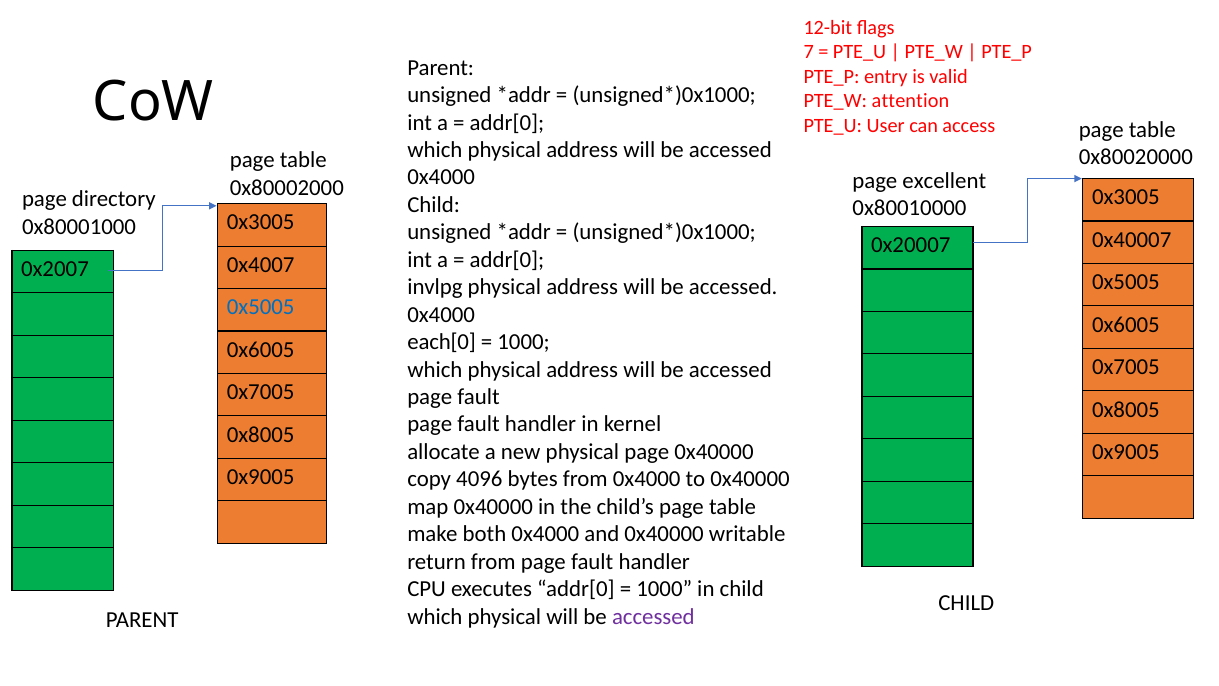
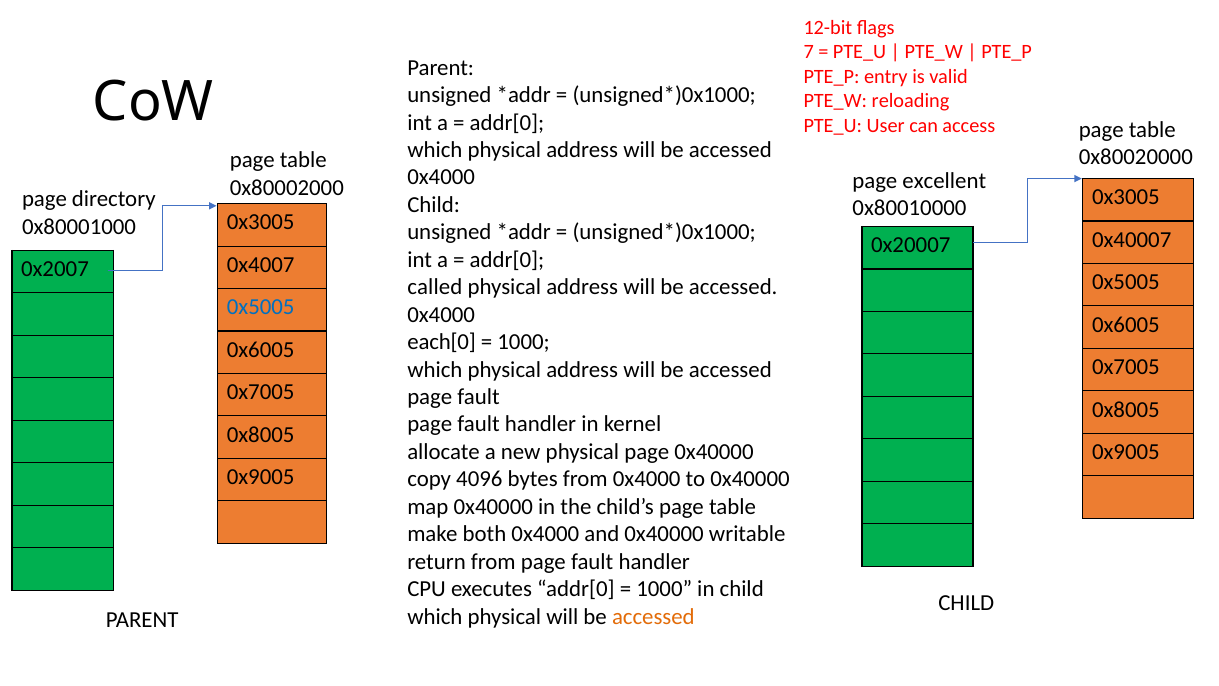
attention: attention -> reloading (911, 101)
invlpg: invlpg -> called (435, 287)
accessed colour: purple -> orange (653, 616)
